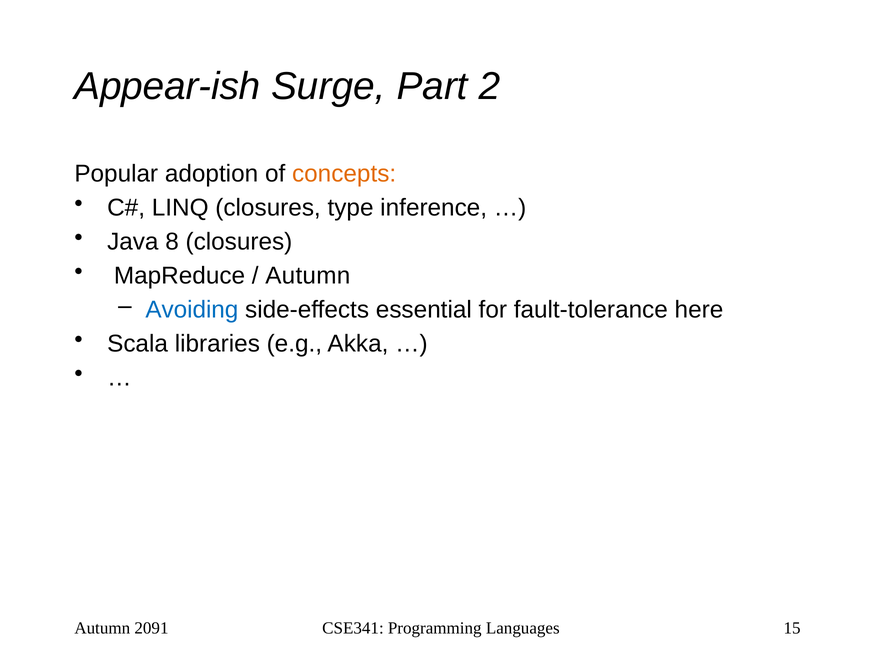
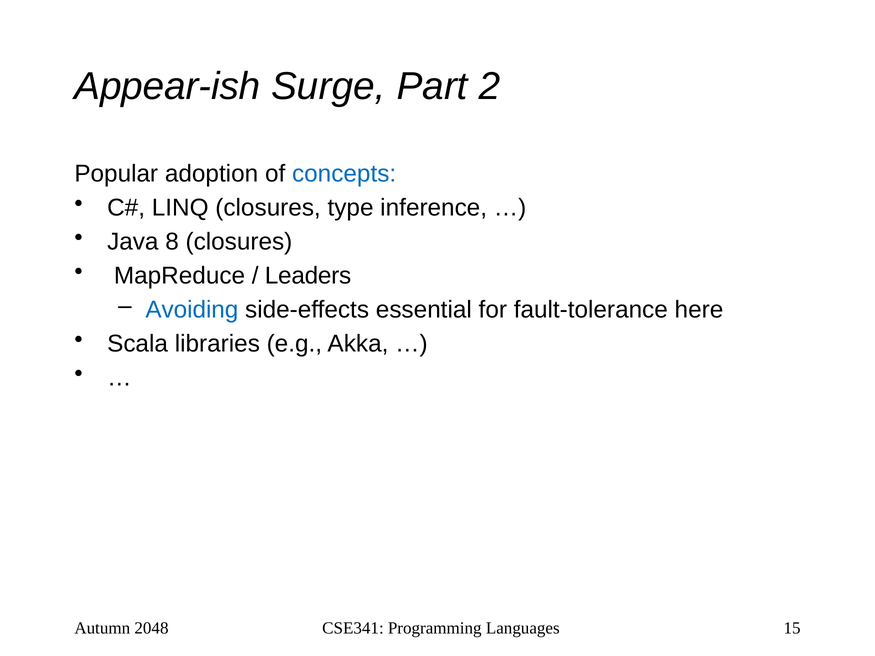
concepts colour: orange -> blue (344, 174)
Autumn: Autumn -> Leaders (308, 276)
2091: 2091 -> 2048 (151, 628)
